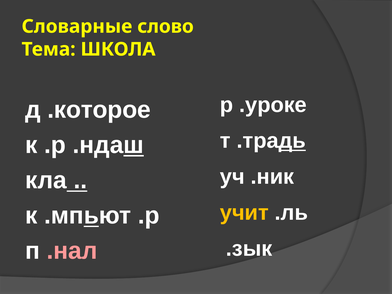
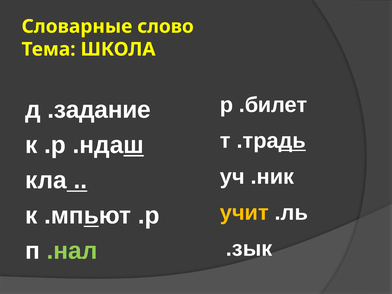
.уроке: .уроке -> .билет (273, 105)
.которое: .которое -> .задание (99, 110)
.нал colour: pink -> light green (72, 251)
